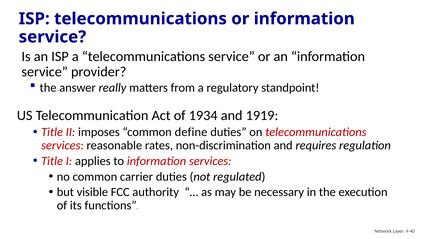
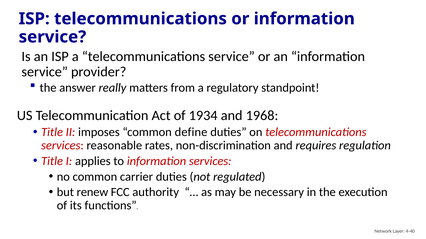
1919: 1919 -> 1968 (262, 116)
visible: visible -> renew (92, 193)
